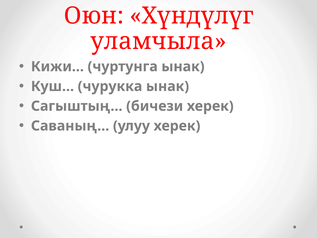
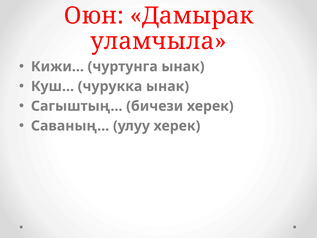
Хүндүлүг: Хүндүлүг -> Дамырак (192, 16)
